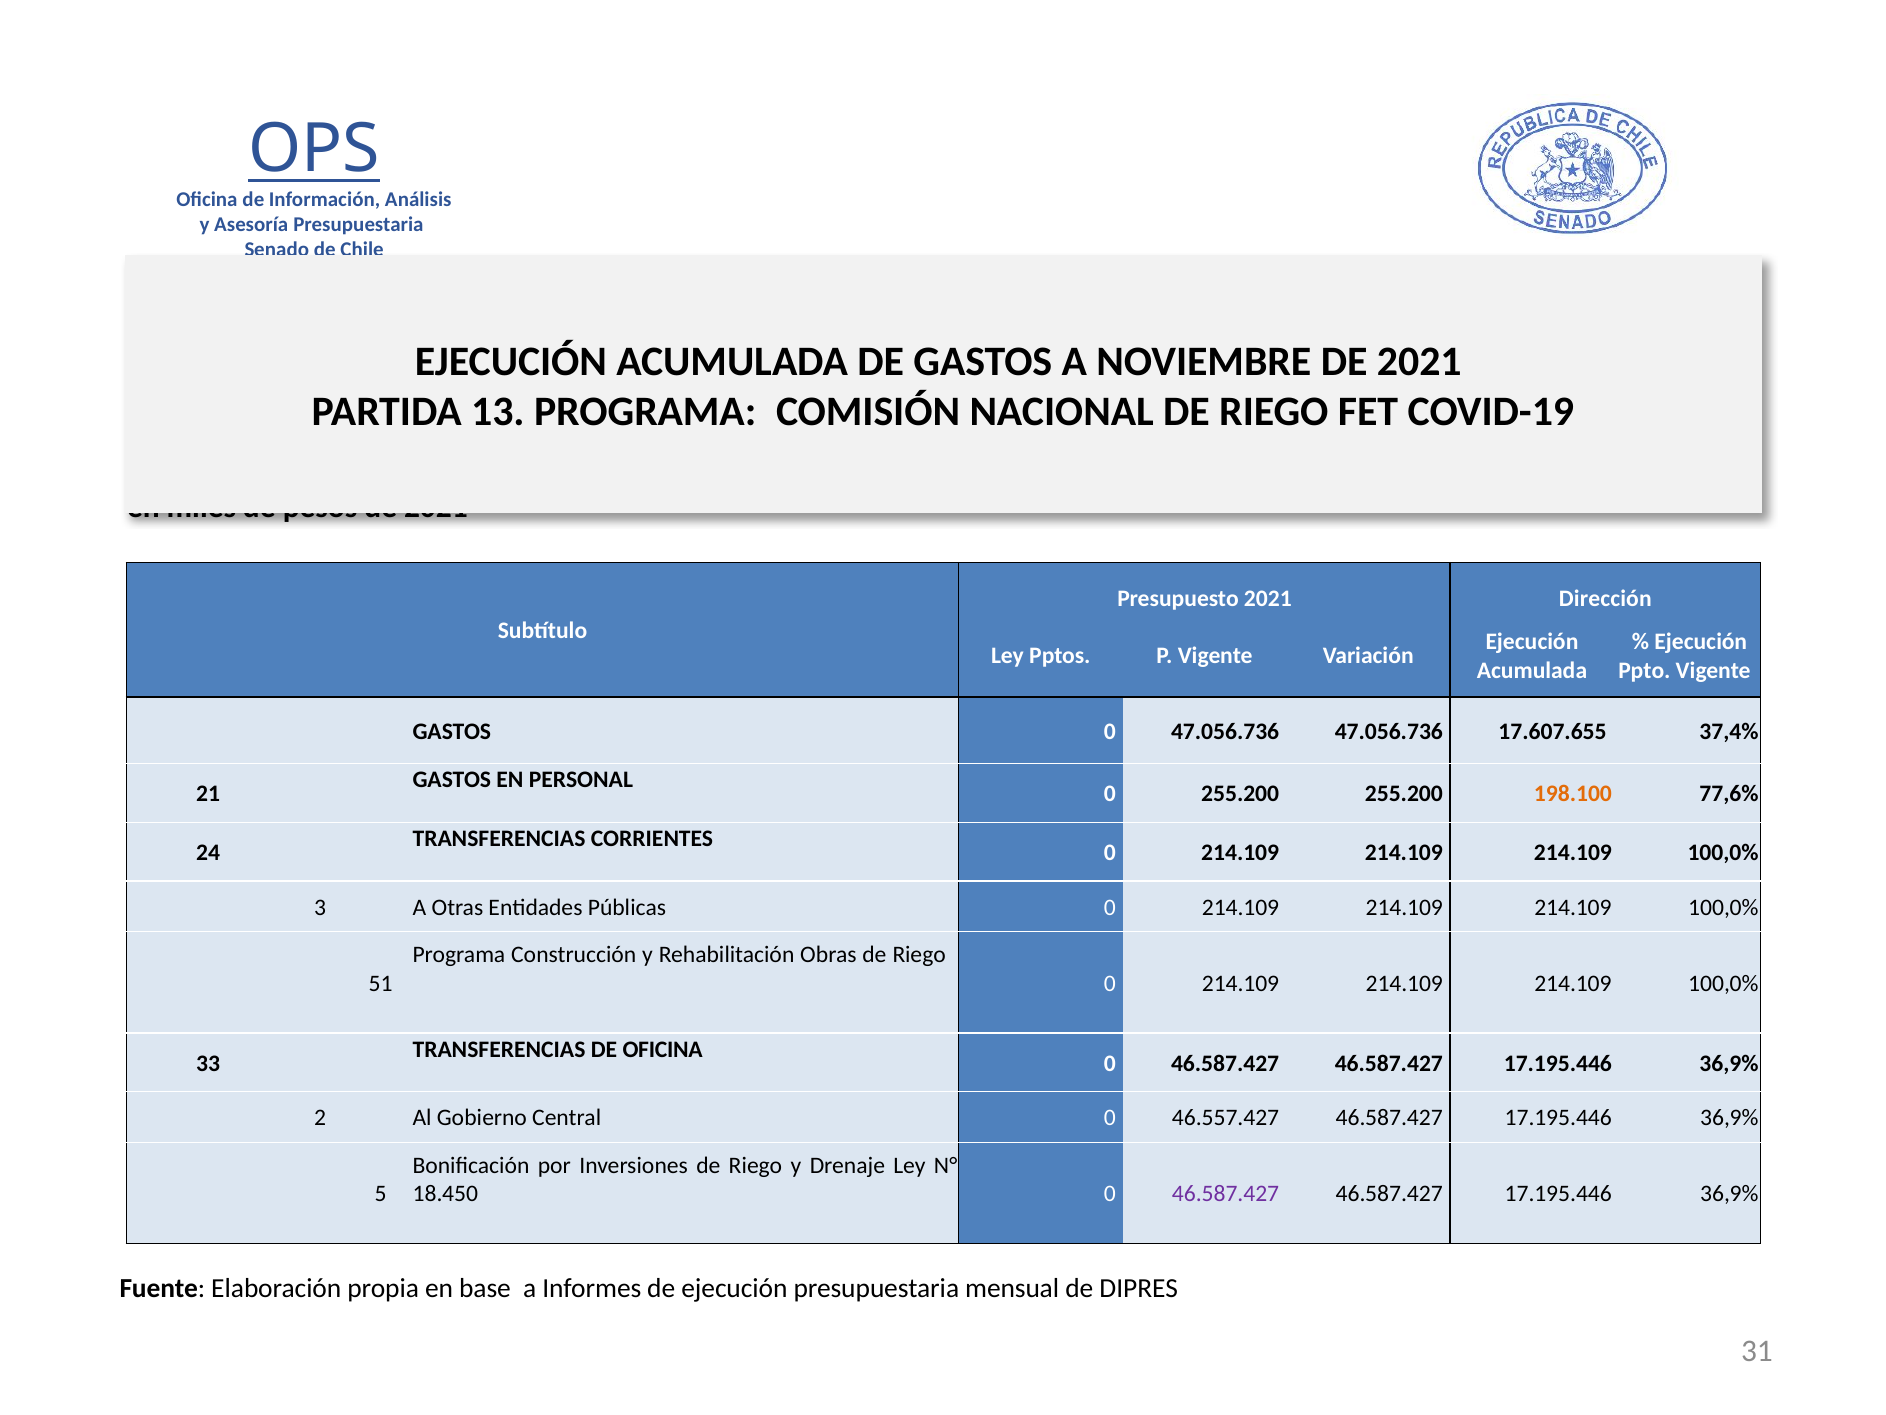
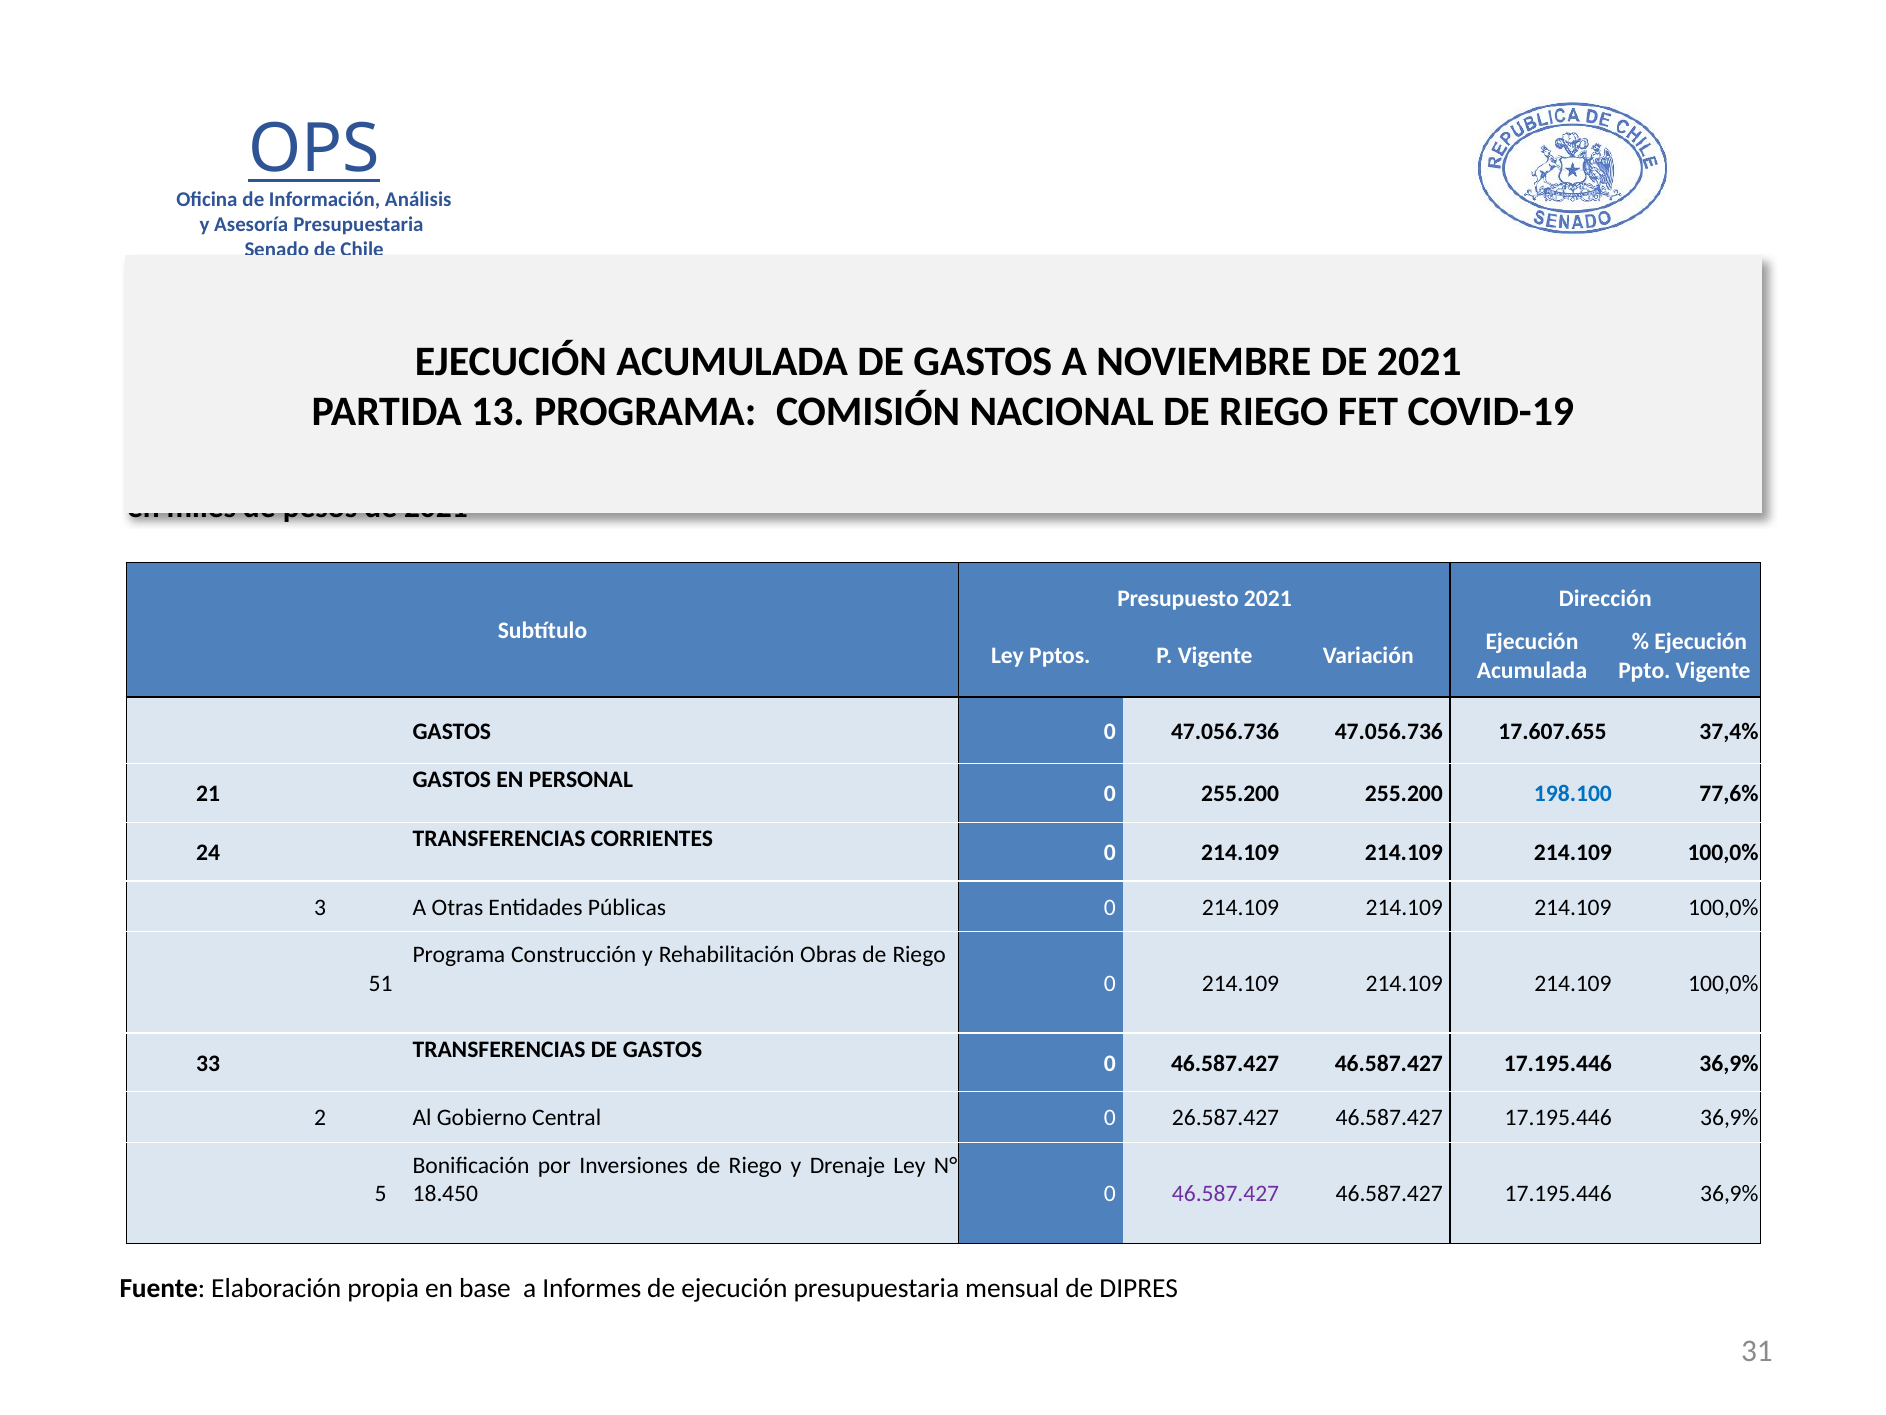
198.100 colour: orange -> blue (1573, 794)
TRANSFERENCIAS DE OFICINA: OFICINA -> GASTOS (663, 1049)
46.557.427: 46.557.427 -> 26.587.427 (1226, 1118)
